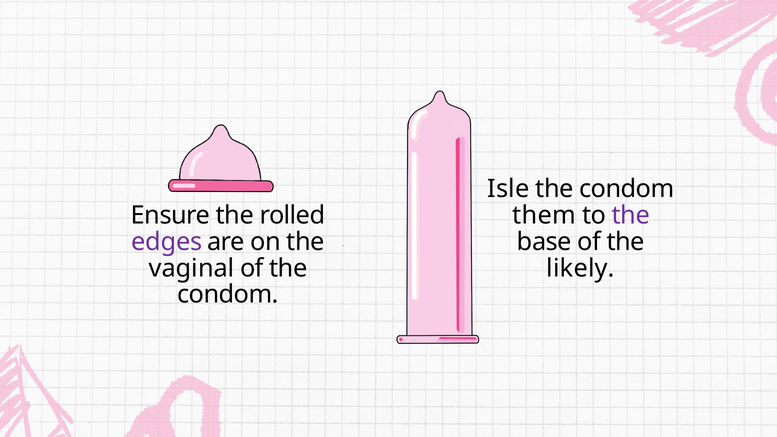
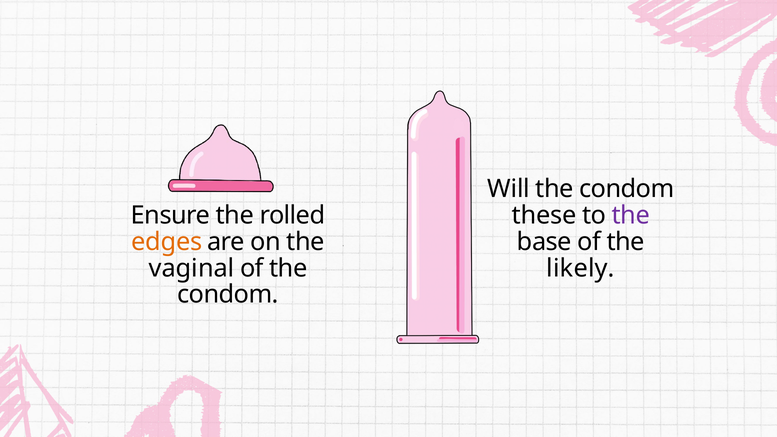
Isle: Isle -> Will (509, 189)
them: them -> these (544, 216)
edges colour: purple -> orange (167, 242)
